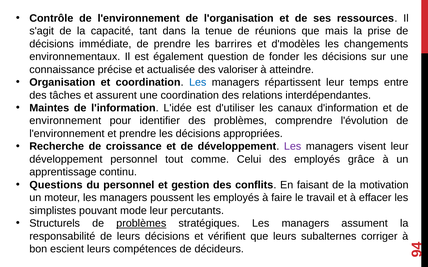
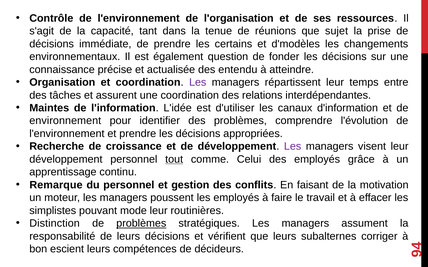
mais: mais -> sujet (337, 31)
barrires: barrires -> certains (233, 44)
valoriser: valoriser -> entendu (238, 70)
Les colour: blue -> purple (198, 83)
tout underline: none -> present (174, 160)
Questions: Questions -> Remarque (56, 185)
percutants: percutants -> routinières (197, 211)
Structurels: Structurels -> Distinction (55, 224)
